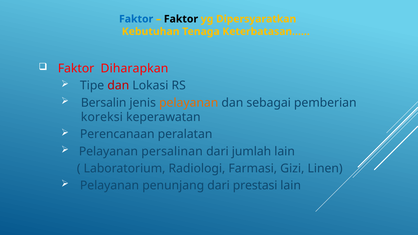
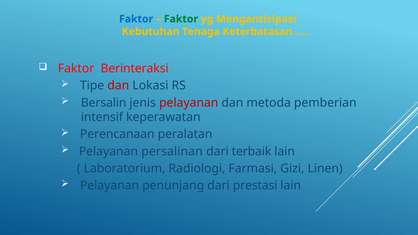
Faktor colour: black -> green (181, 19)
Dipersyaratkan: Dipersyaratkan -> Mengantisipasi (256, 19)
Diharapkan: Diharapkan -> Berinteraksi (135, 69)
pelayanan colour: orange -> red (189, 103)
sebagai: sebagai -> metoda (269, 103)
koreksi: koreksi -> intensif (102, 117)
jumlah: jumlah -> terbaik (252, 151)
